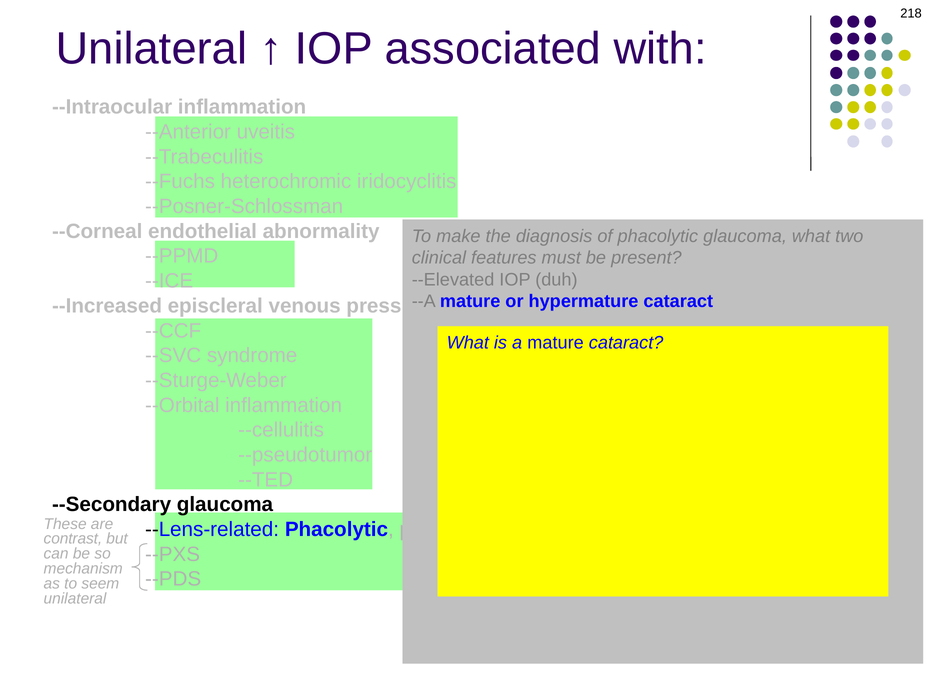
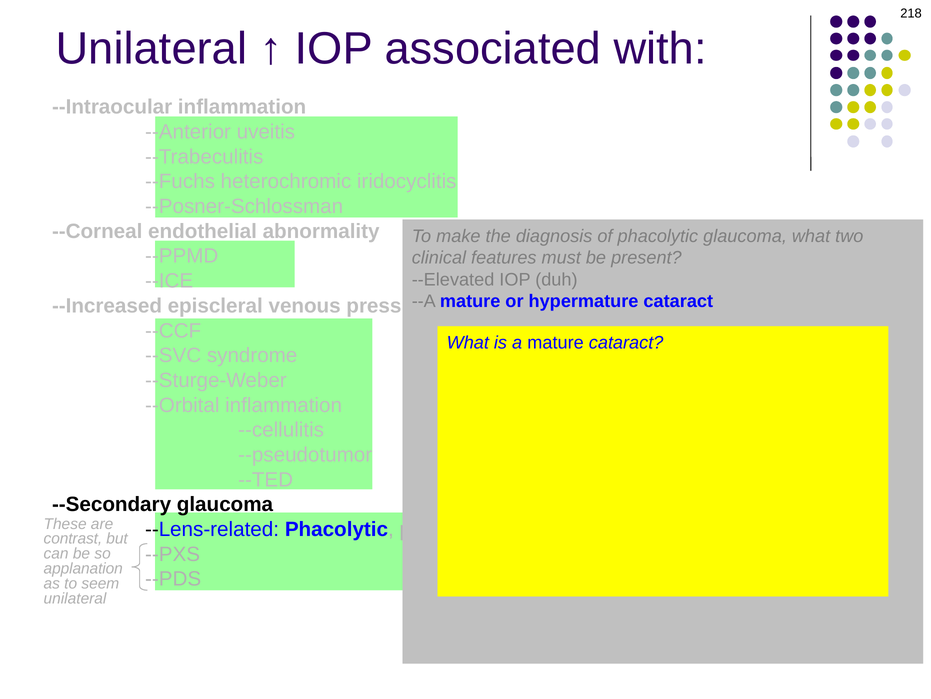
mechanism: mechanism -> applanation (83, 568)
